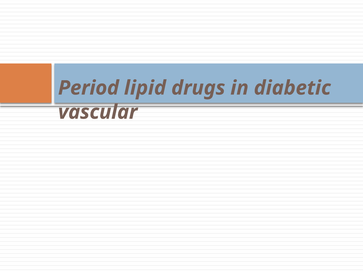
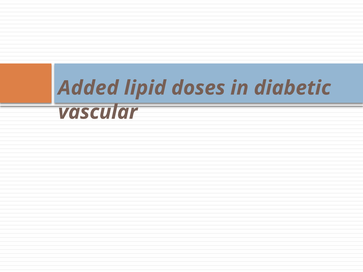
Period: Period -> Added (88, 88)
drugs: drugs -> doses (198, 88)
